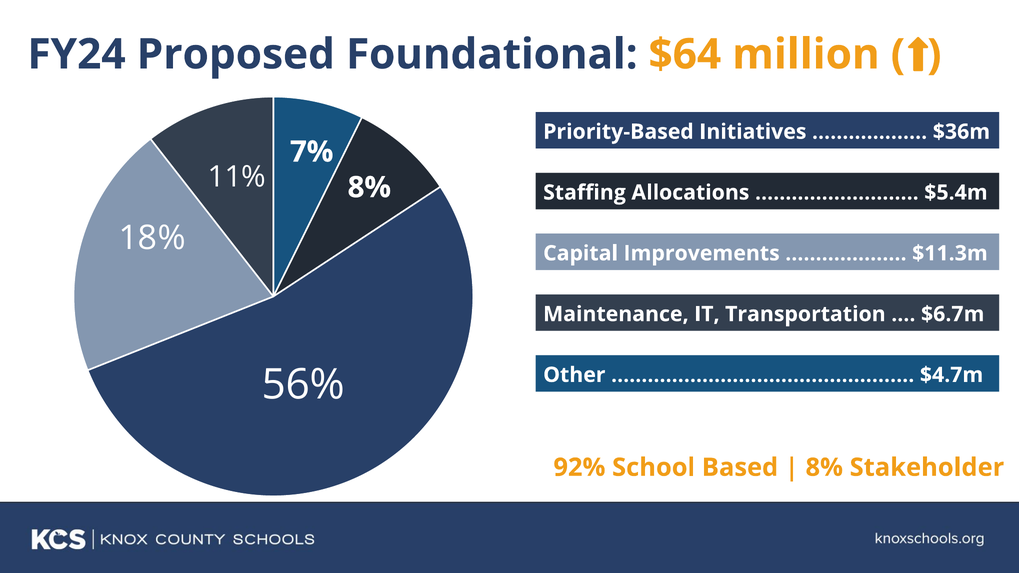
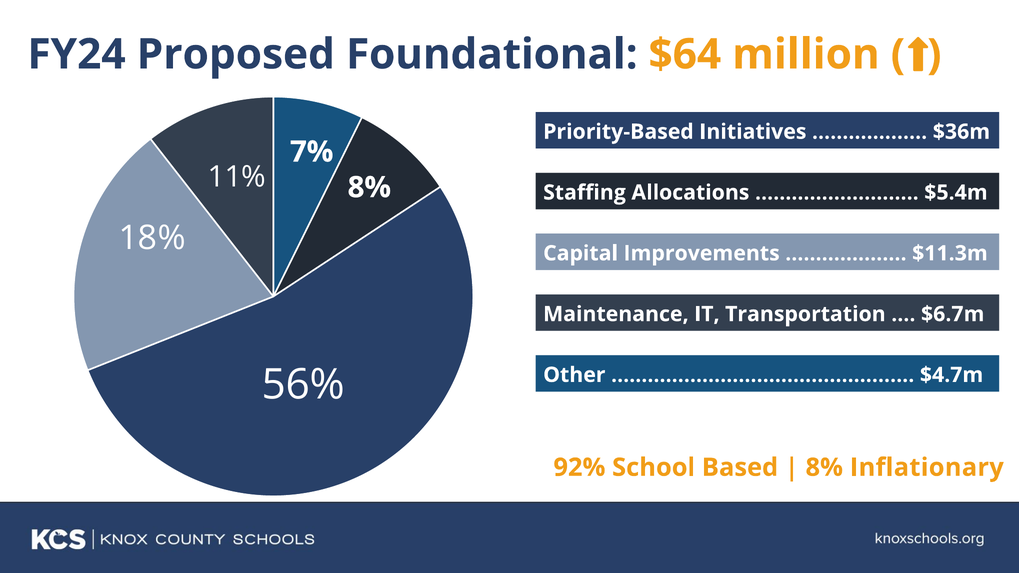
Stakeholder: Stakeholder -> Inflationary (927, 468)
